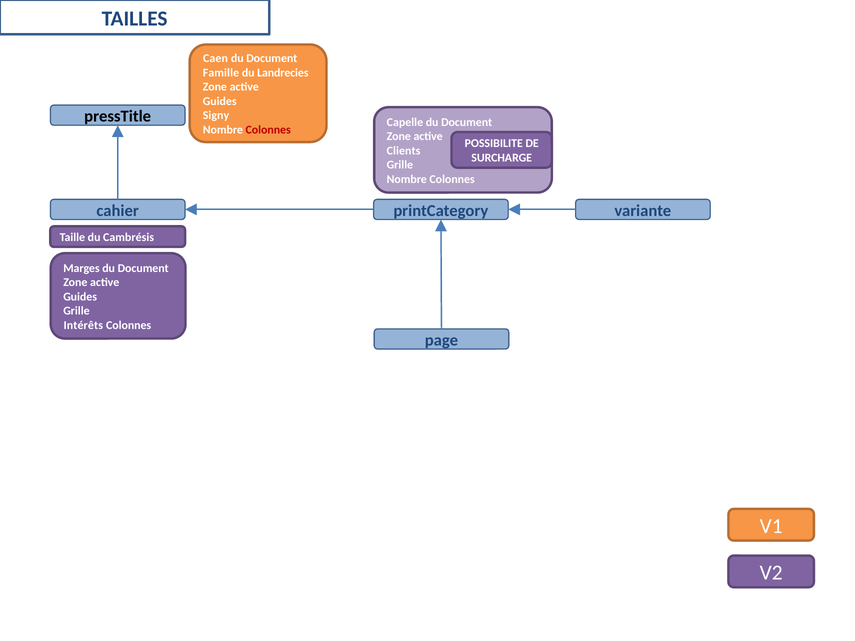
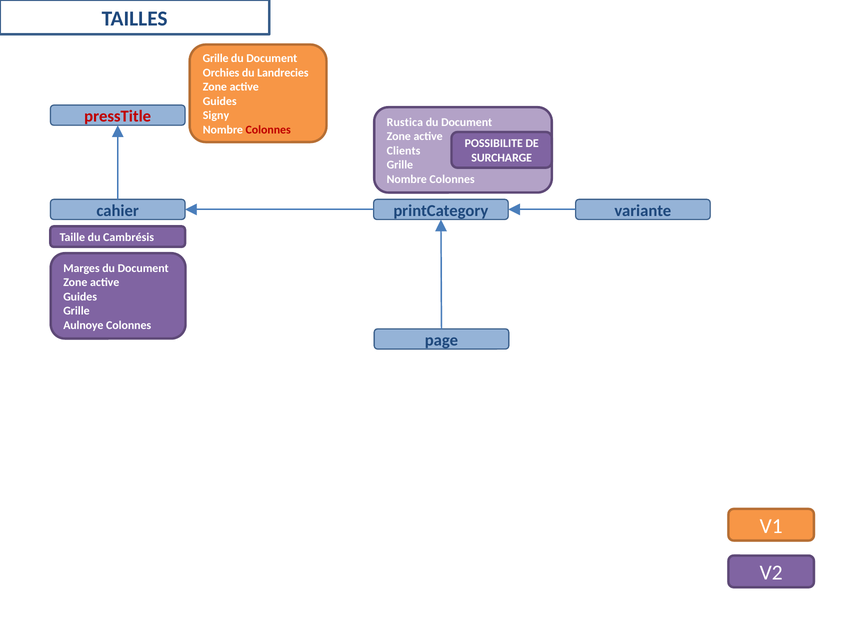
Caen: Caen -> Grille (216, 58)
Famille: Famille -> Orchies (221, 73)
pressTitle colour: black -> red (118, 116)
Capelle: Capelle -> Rustica (405, 122)
Intérêts: Intérêts -> Aulnoye (83, 325)
